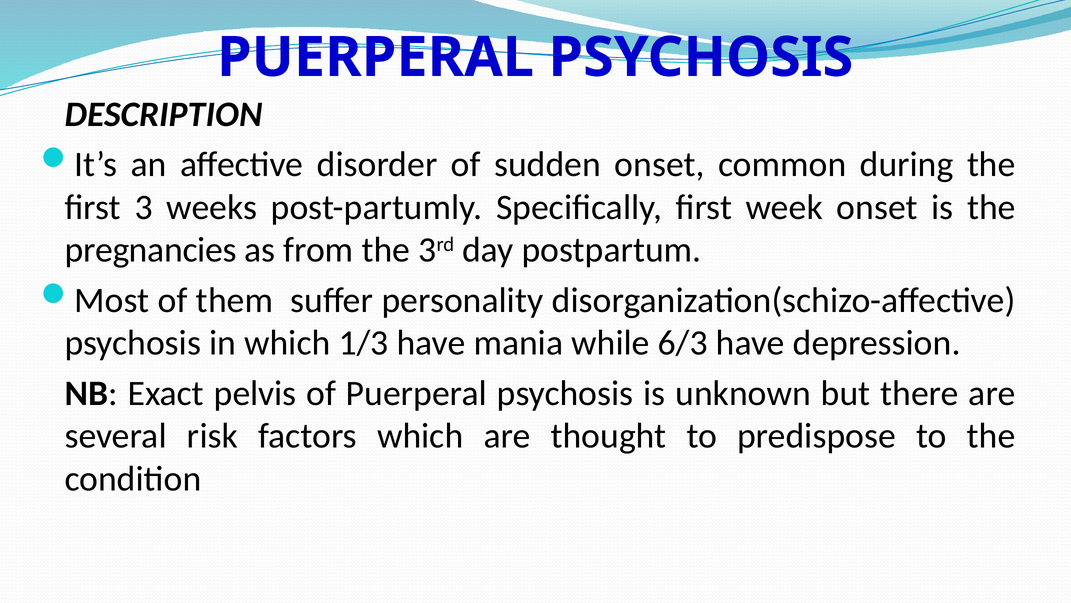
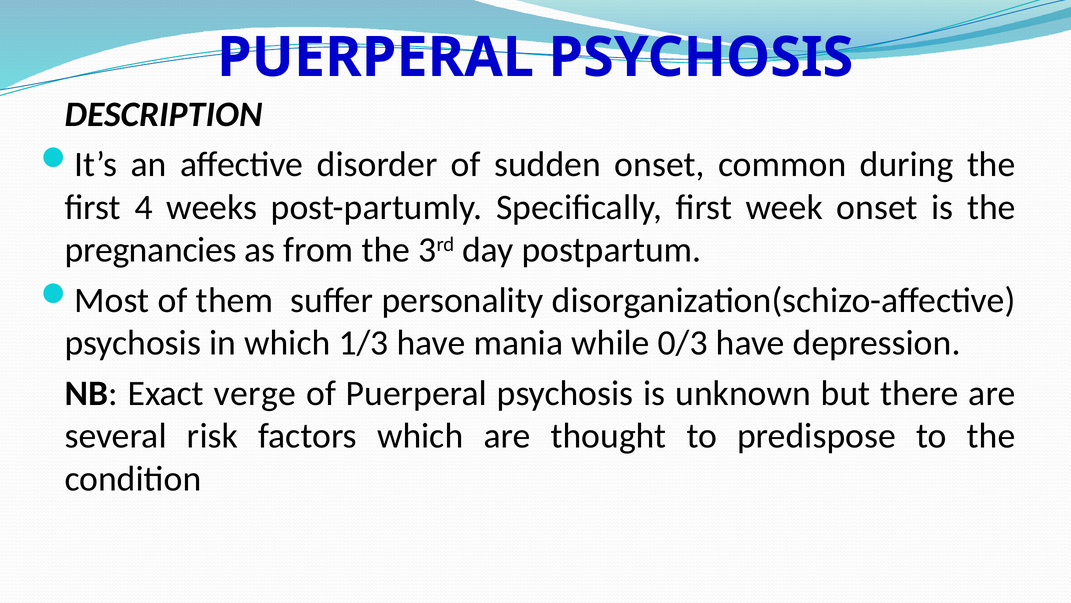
3: 3 -> 4 (144, 207)
6/3: 6/3 -> 0/3 (683, 343)
pelvis: pelvis -> verge (255, 393)
